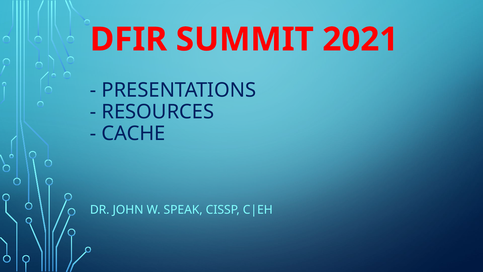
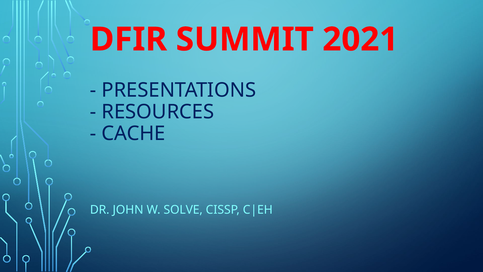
SPEAK: SPEAK -> SOLVE (183, 210)
